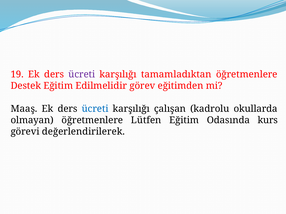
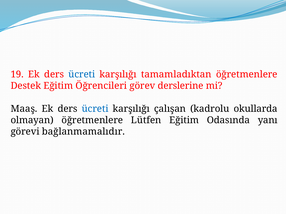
ücreti colour: purple -> blue (82, 75)
Edilmelidir: Edilmelidir -> Öğrencileri (101, 86)
eğitimden: eğitimden -> derslerine (181, 86)
kurs: kurs -> yanı (268, 120)
değerlendirilerek: değerlendirilerek -> bağlanmamalıdır (83, 132)
